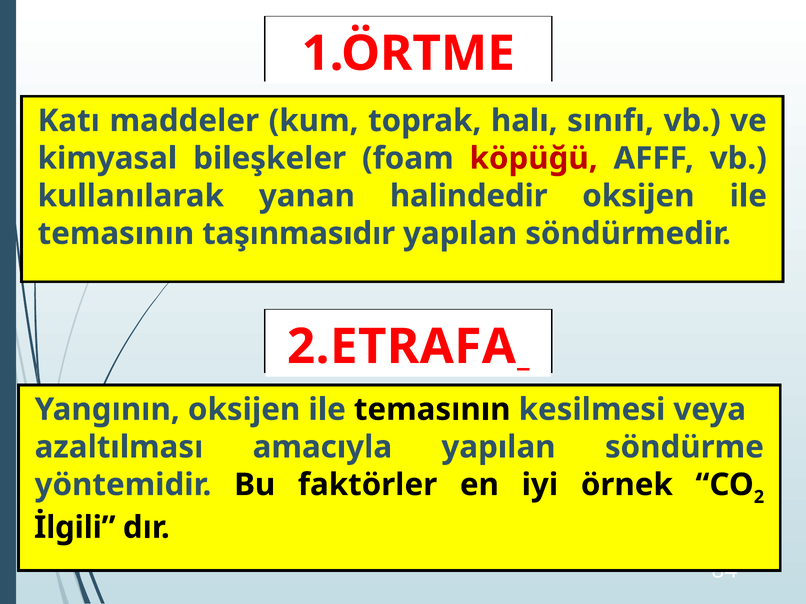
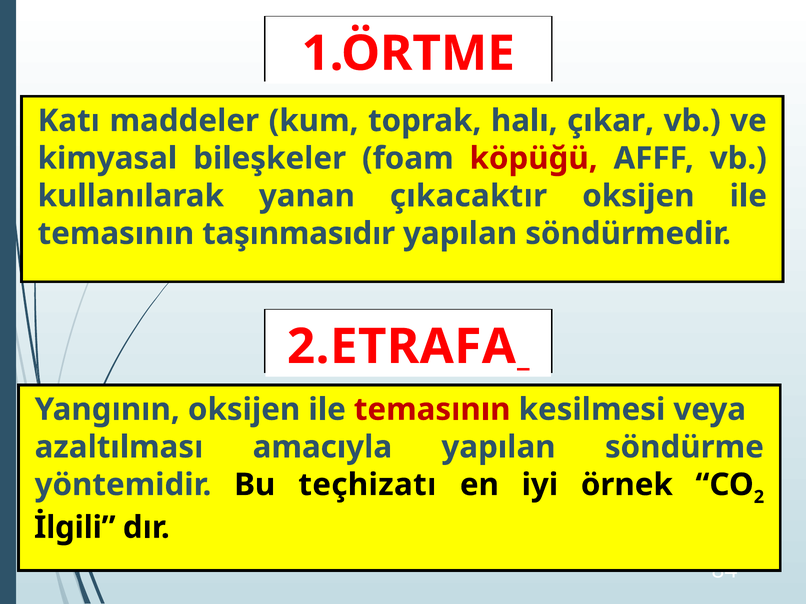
sınıfı: sınıfı -> çıkar (611, 121)
halindedir: halindedir -> çıkacaktır (468, 196)
temasının colour: black -> red (432, 410)
faktörler: faktörler -> teçhizatı (367, 485)
